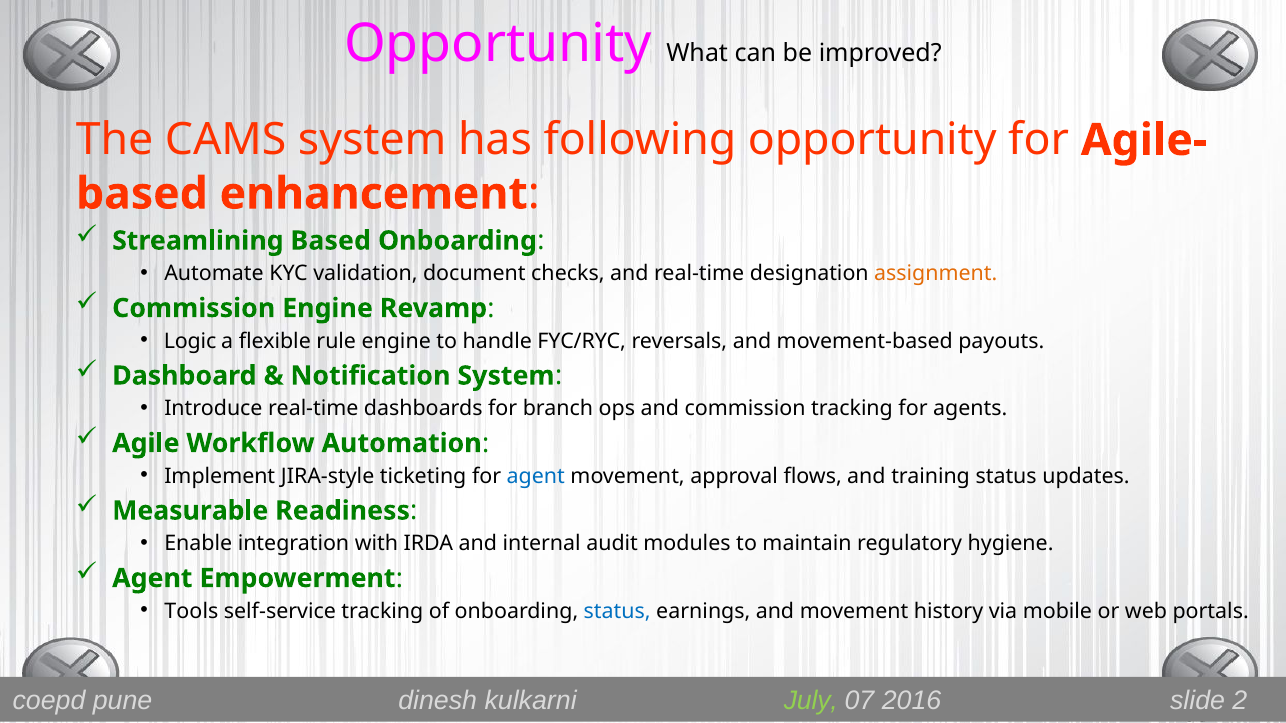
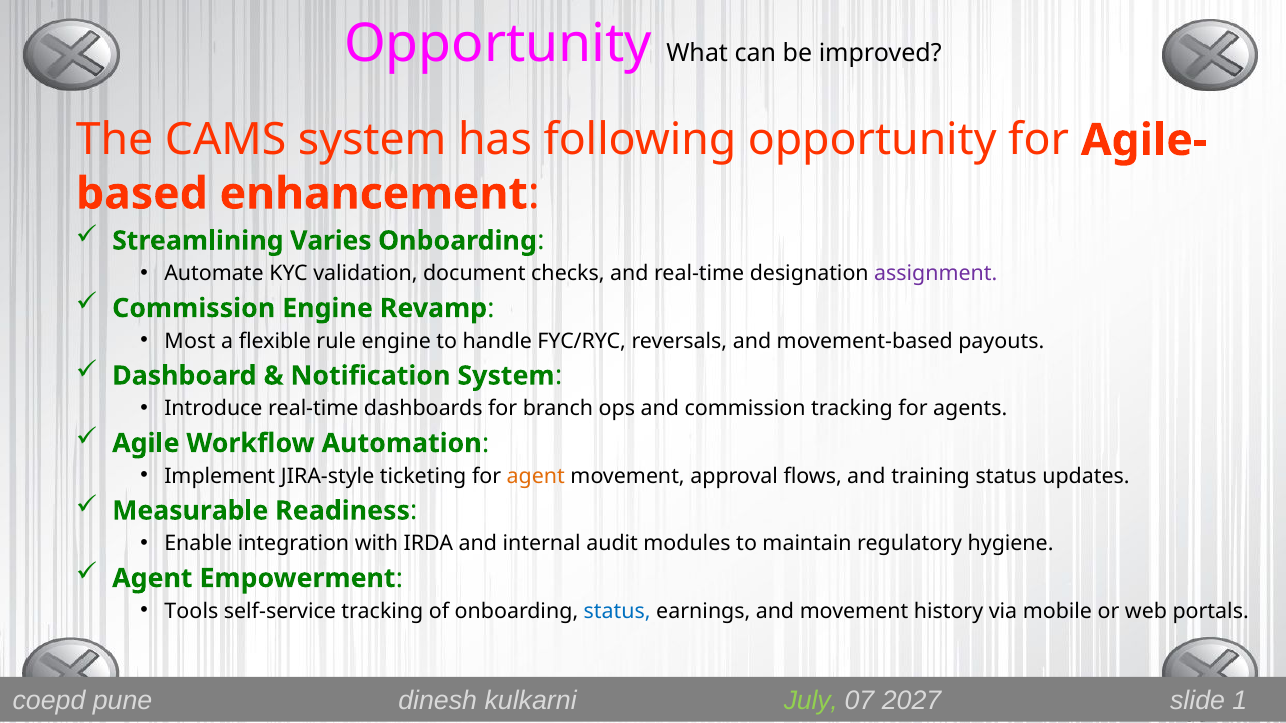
Streamlining Based: Based -> Varies (331, 241)
assignment colour: orange -> purple (936, 274)
Logic: Logic -> Most (190, 341)
agent colour: blue -> orange (536, 476)
2016: 2016 -> 2027 (912, 702)
2: 2 -> 1 (1240, 702)
